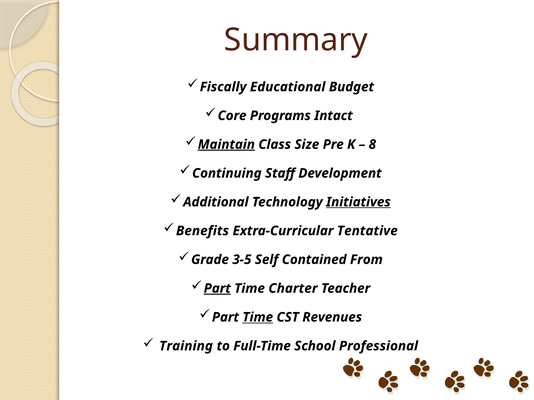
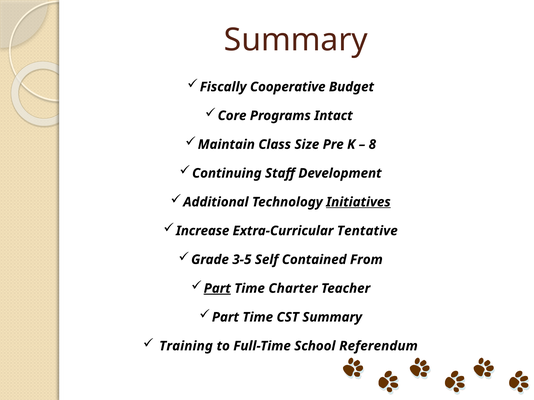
Educational: Educational -> Cooperative (288, 87)
Maintain underline: present -> none (226, 145)
Benefits: Benefits -> Increase (203, 231)
Time underline: present -> none (258, 318)
CST Revenues: Revenues -> Summary (332, 318)
Professional: Professional -> Referendum (378, 346)
